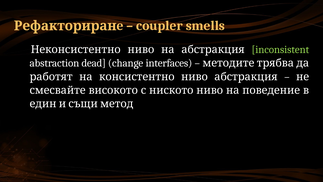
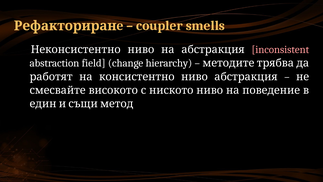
inconsistent colour: light green -> pink (280, 50)
dead: dead -> field (94, 63)
interfaces: interfaces -> hierarchy (169, 63)
